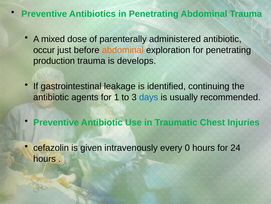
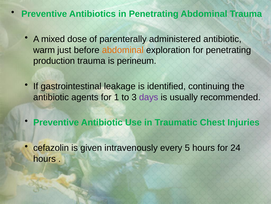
occur: occur -> warm (44, 50)
develops: develops -> perineum (137, 61)
days colour: blue -> purple (149, 97)
0: 0 -> 5 (187, 147)
